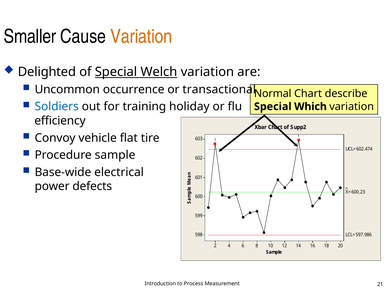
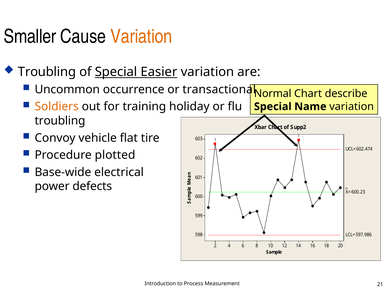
Delighted: Delighted -> Troubling (47, 72)
Welch: Welch -> Easier (159, 72)
Soldiers colour: blue -> orange (57, 107)
Which: Which -> Name (310, 107)
efficiency: efficiency -> troubling (60, 121)
Procedure sample: sample -> plotted (115, 155)
